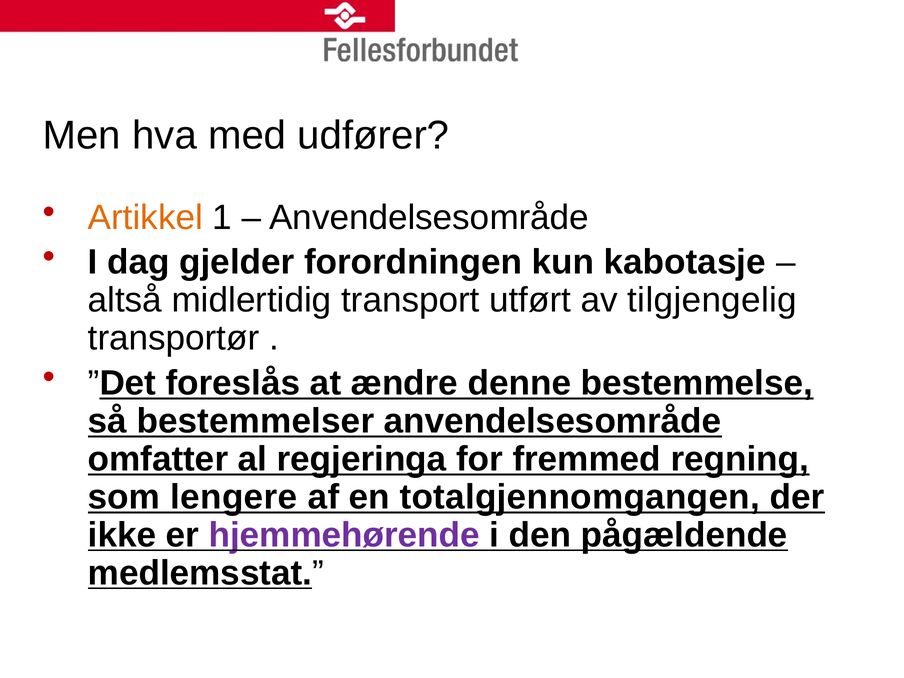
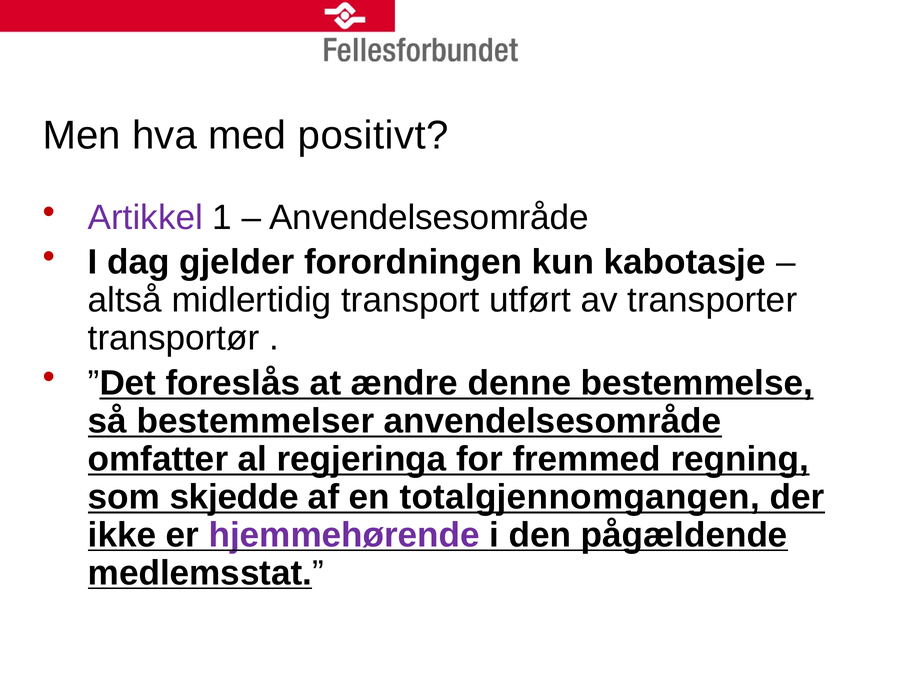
udfører: udfører -> positivt (373, 135)
Artikkel colour: orange -> purple (145, 218)
tilgjengelig: tilgjengelig -> transporter (712, 300)
lengere: lengere -> skjedde (234, 497)
